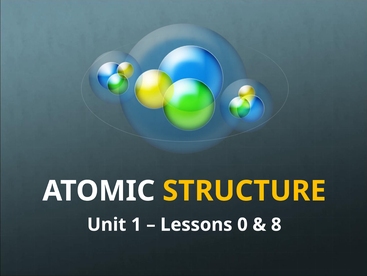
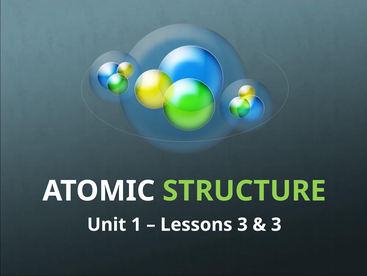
STRUCTURE colour: yellow -> light green (244, 190)
Lessons 0: 0 -> 3 (242, 224)
8: 8 -> 3 (276, 224)
